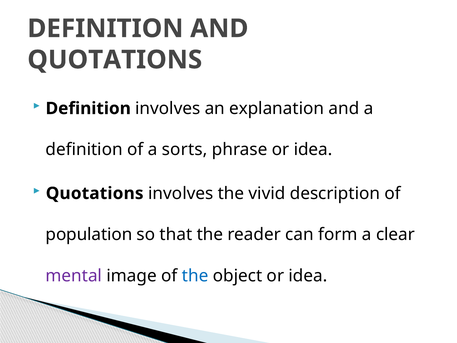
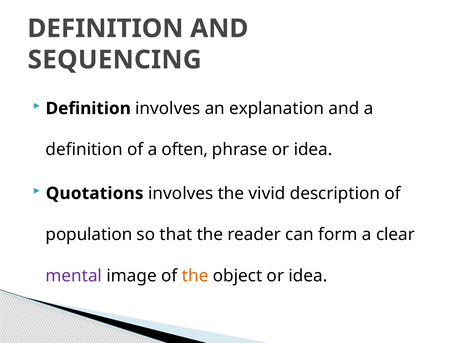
QUOTATIONS: QUOTATIONS -> SEQUENCING (115, 60)
sorts: sorts -> often (185, 150)
the colour: blue -> orange (195, 276)
